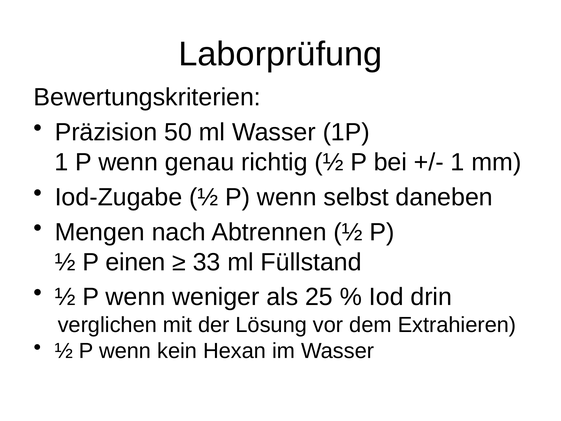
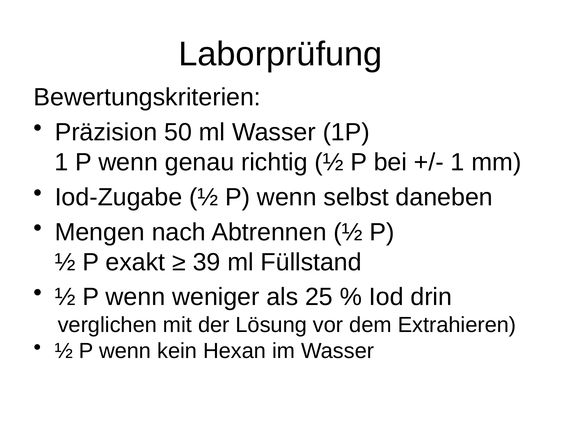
einen: einen -> exakt (135, 262)
33: 33 -> 39 (207, 262)
